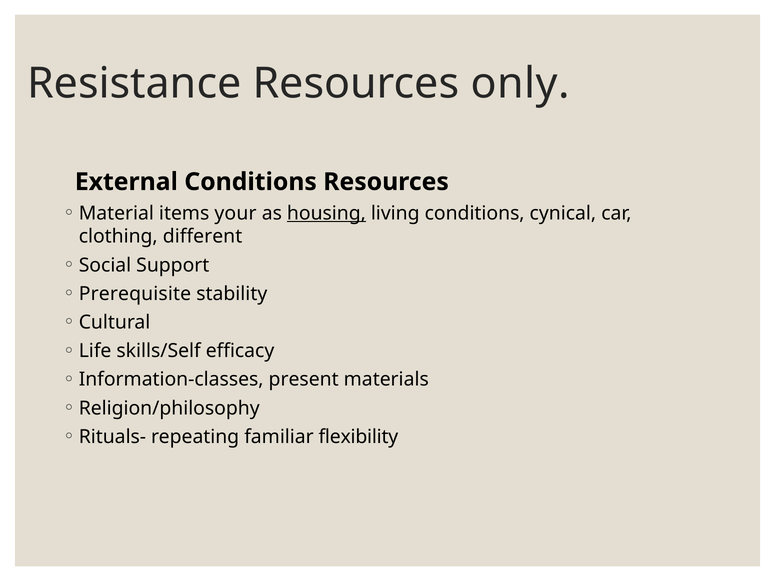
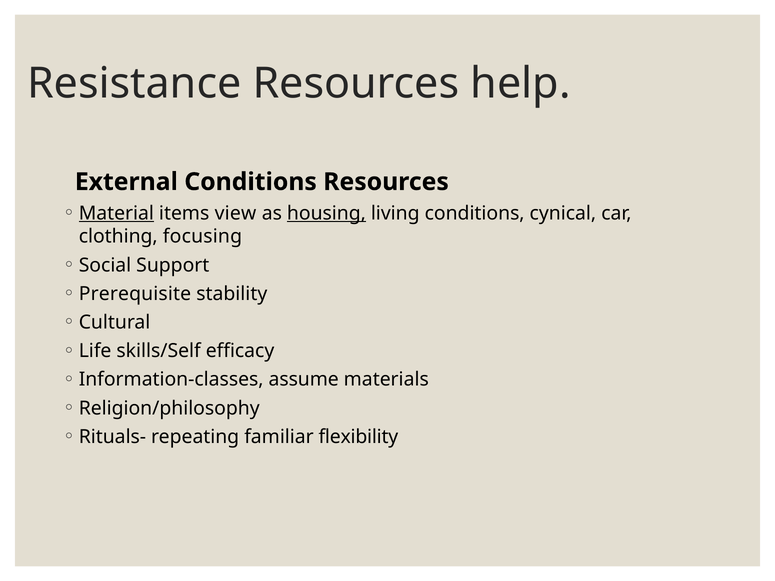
only: only -> help (520, 84)
Material underline: none -> present (116, 213)
your: your -> view (235, 213)
different: different -> focusing (202, 237)
present: present -> assume (304, 380)
